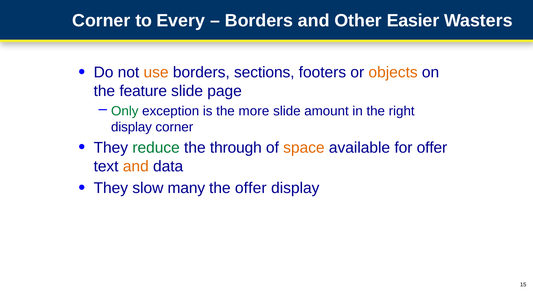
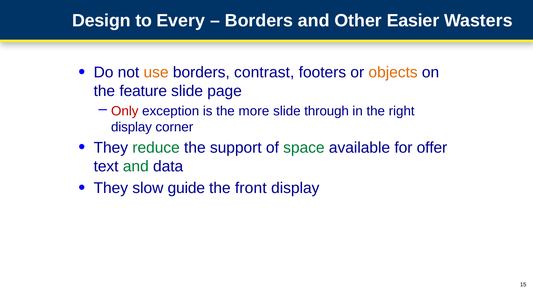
Corner: Corner -> Design (101, 21)
sections: sections -> contrast (264, 72)
Only colour: green -> red (125, 111)
amount: amount -> through (327, 111)
through: through -> support (236, 147)
space colour: orange -> green (304, 147)
and colour: orange -> green (136, 166)
many: many -> guide (186, 188)
the offer: offer -> front (251, 188)
